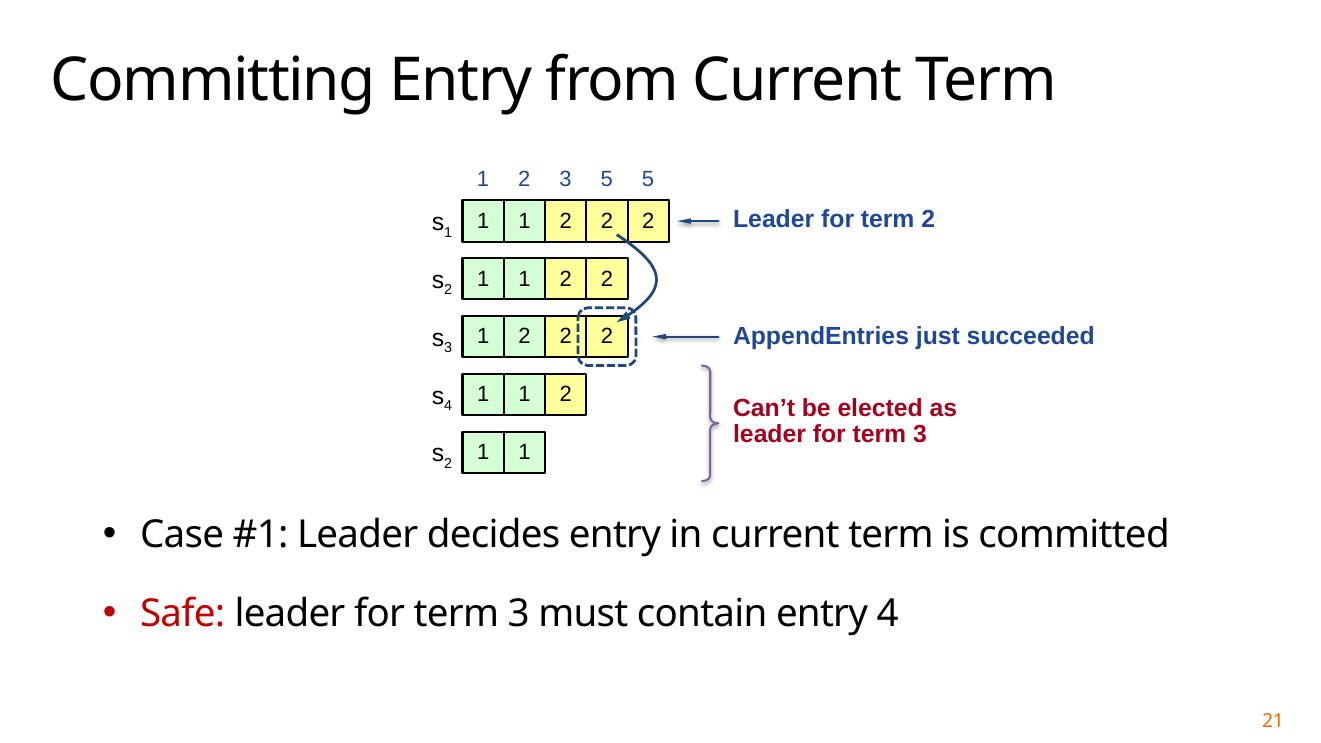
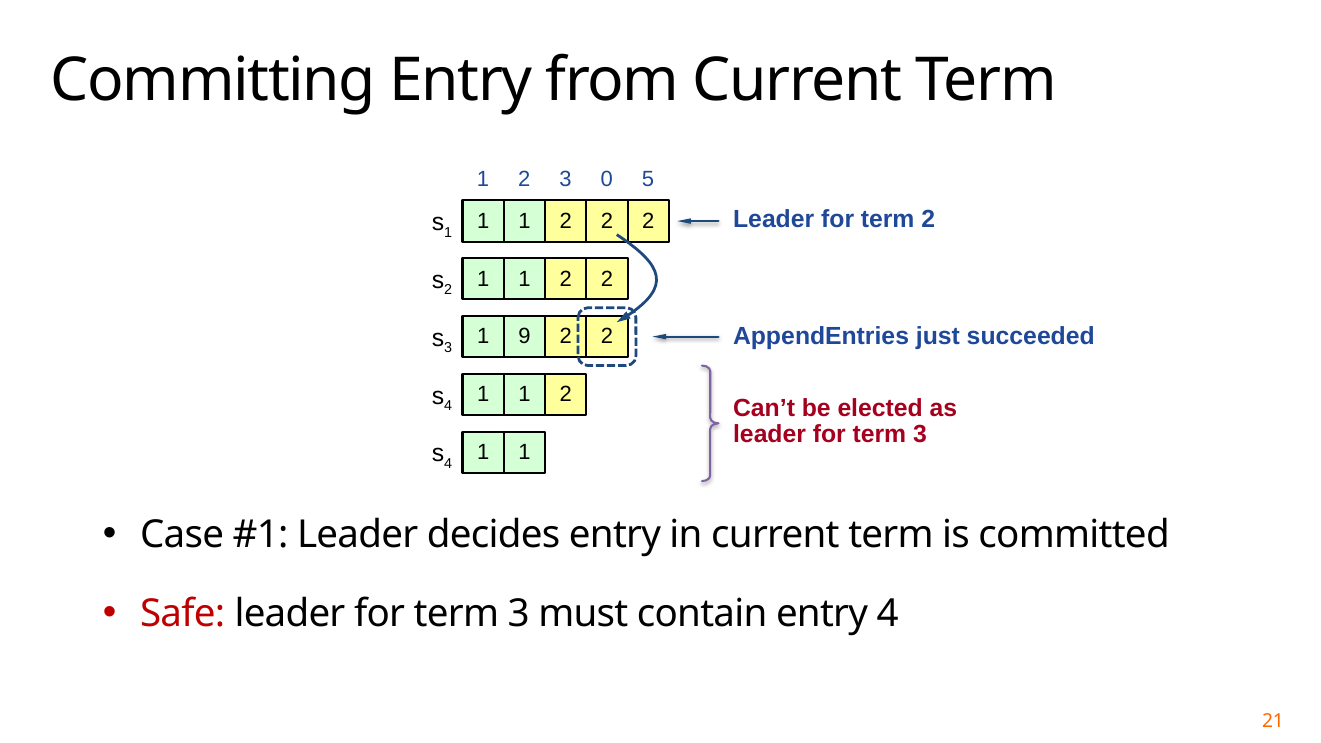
3 5: 5 -> 0 (607, 180)
2: 2 -> 9 (524, 337)
2: 2 -> 4 (448, 463)
